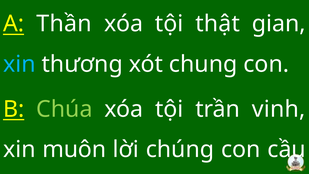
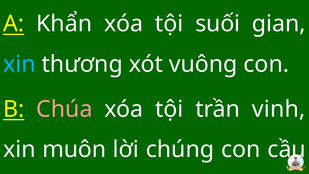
A Thần: Thần -> Khẩn (64, 24)
thật: thật -> suối (218, 24)
chung: chung -> vuông (203, 64)
Chúa colour: light green -> pink (64, 109)
